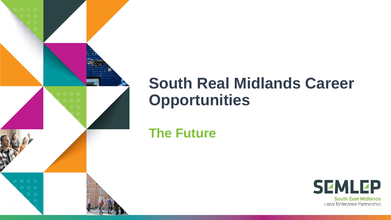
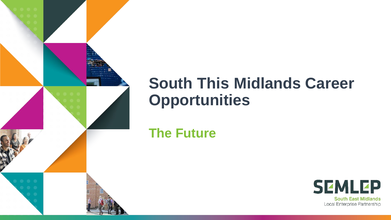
Real: Real -> This (213, 83)
